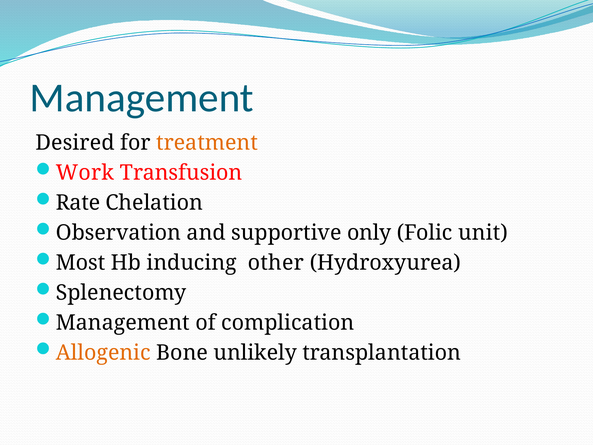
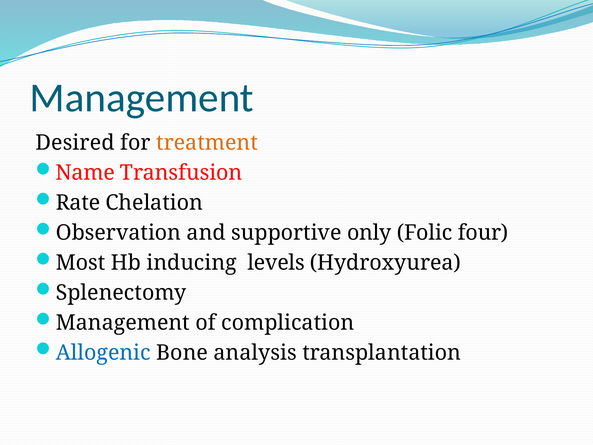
Work: Work -> Name (85, 173)
unit: unit -> four (483, 233)
other: other -> levels (276, 263)
Allogenic colour: orange -> blue (103, 352)
unlikely: unlikely -> analysis (255, 352)
